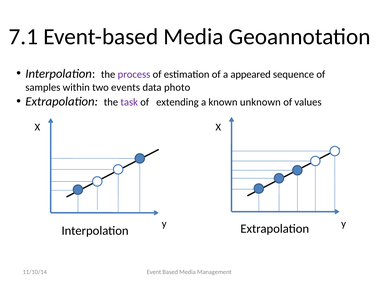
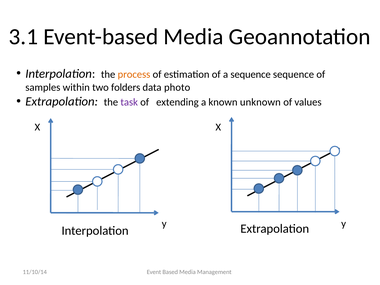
7.1: 7.1 -> 3.1 (23, 37)
process colour: purple -> orange (134, 74)
a appeared: appeared -> sequence (251, 74)
events: events -> folders (126, 87)
